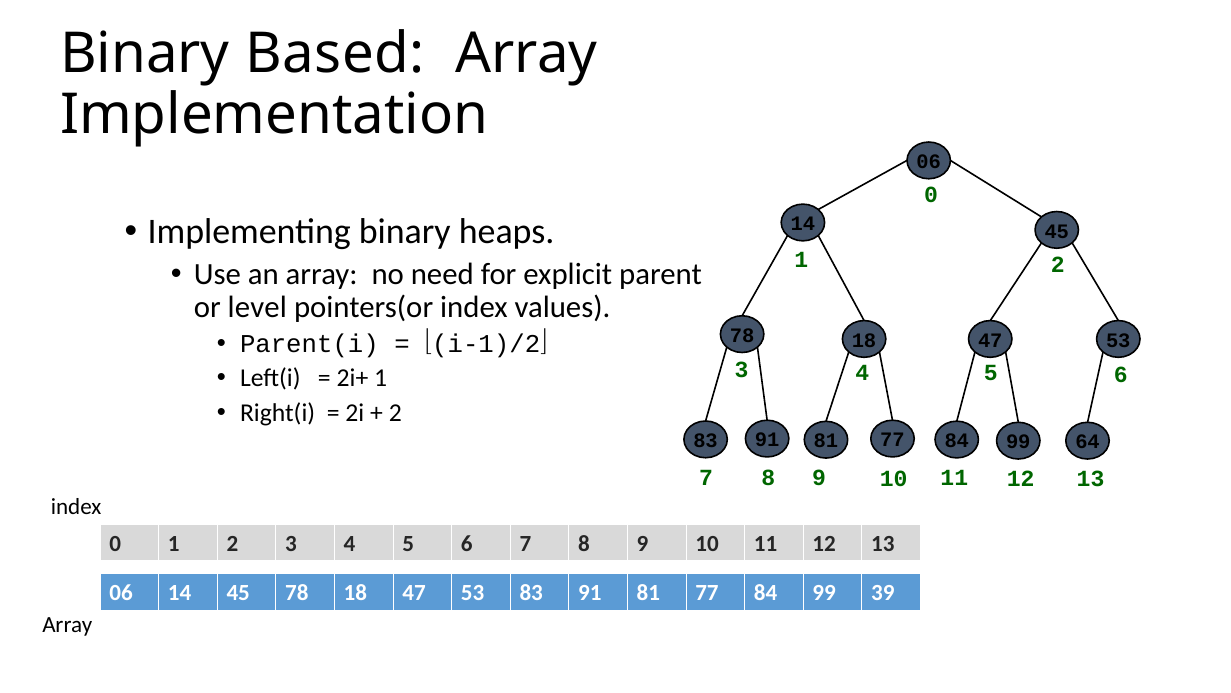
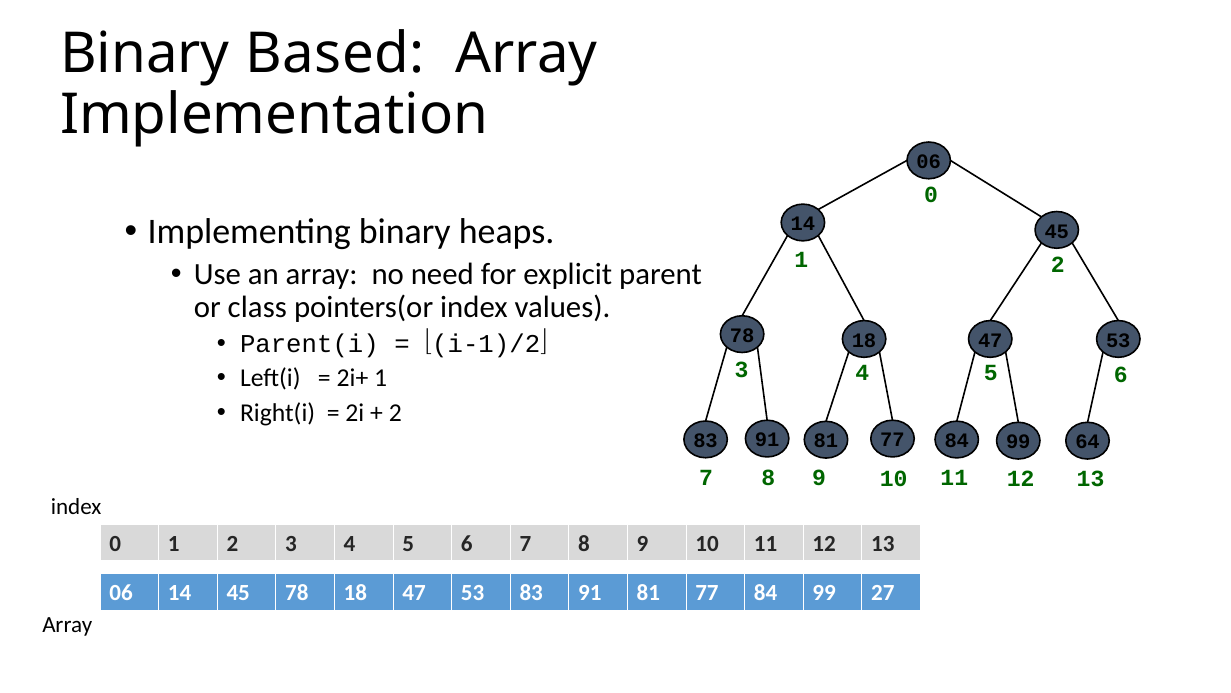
level: level -> class (257, 307)
39: 39 -> 27 (883, 592)
